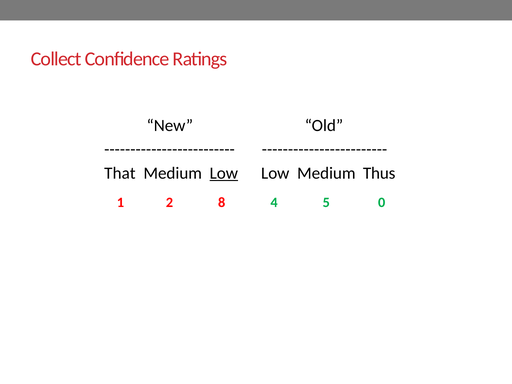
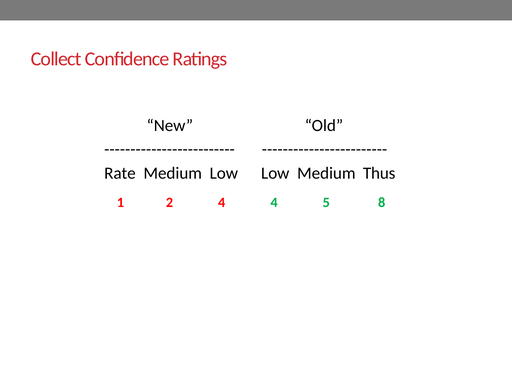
That: That -> Rate (120, 173)
Low underline: present -> none (224, 173)
2 8: 8 -> 4 (222, 203)
0: 0 -> 8 (382, 203)
